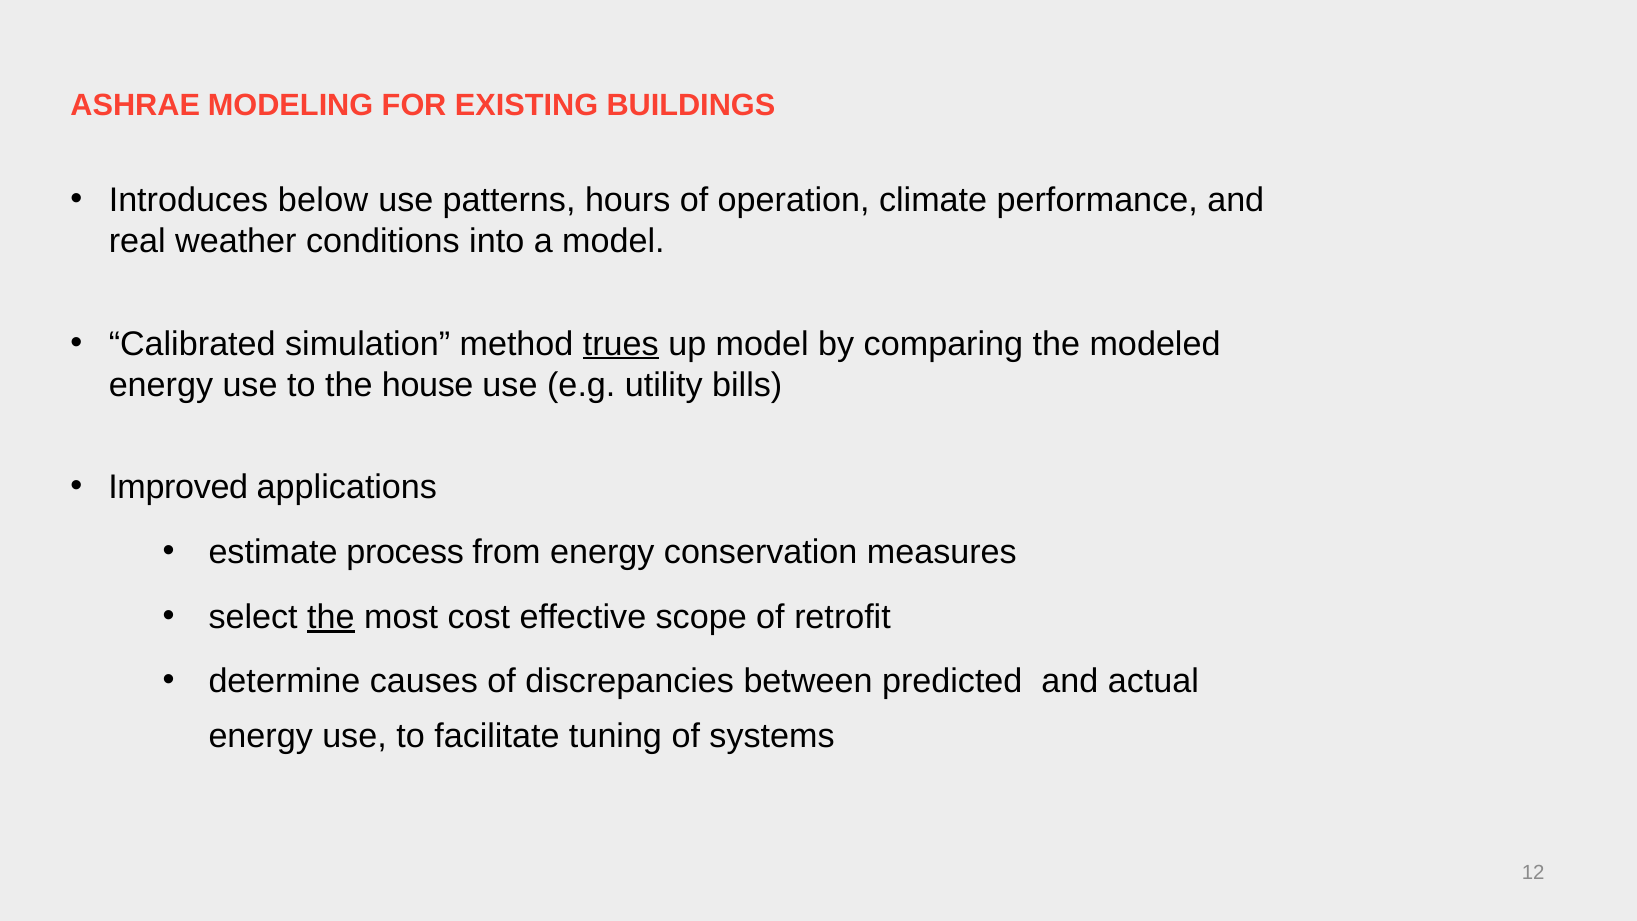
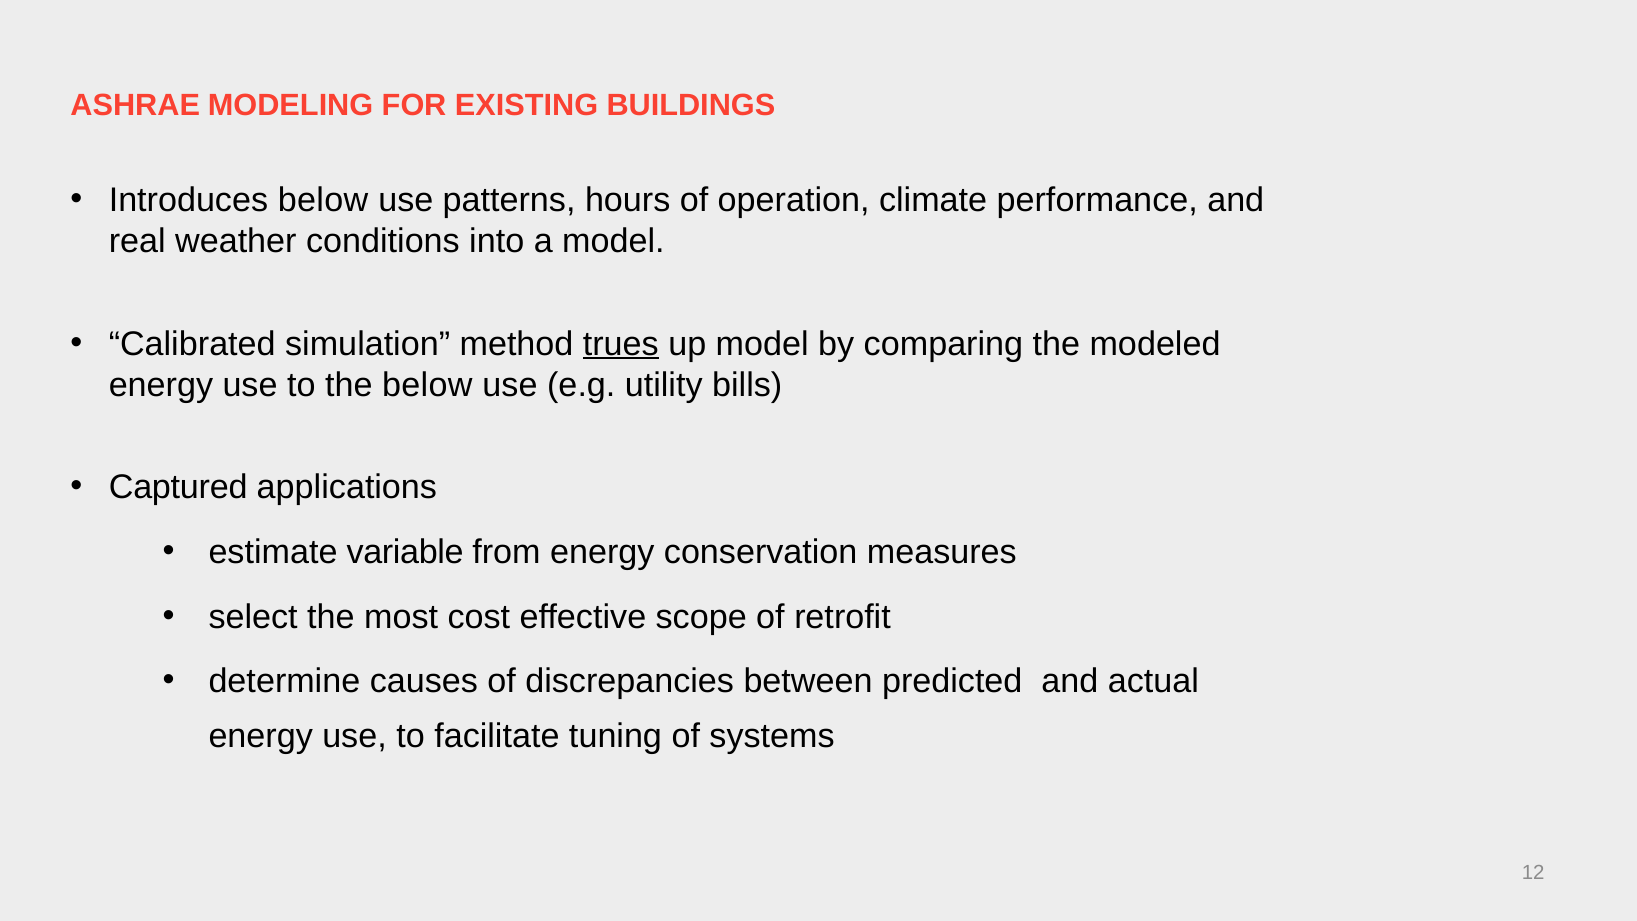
the house: house -> below (427, 385)
Improved: Improved -> Captured (178, 487)
process: process -> variable (405, 552)
the underline: present -> none (331, 617)
